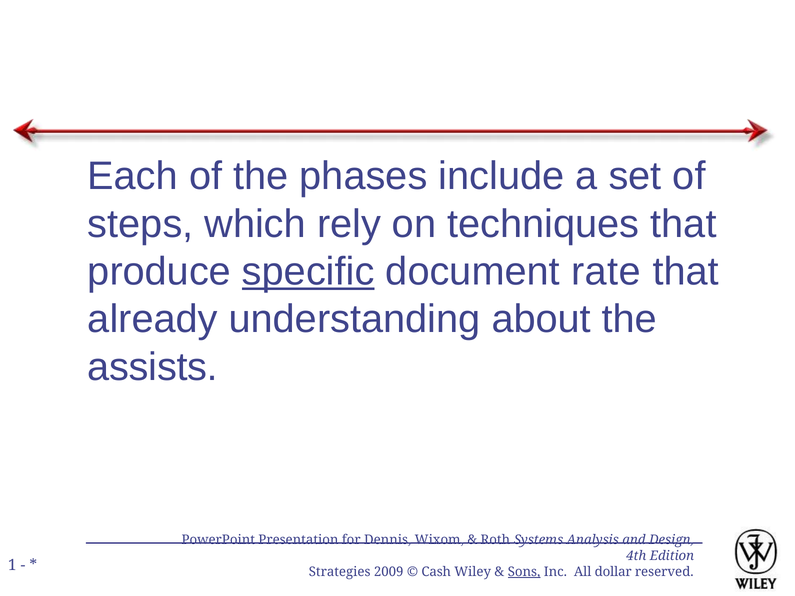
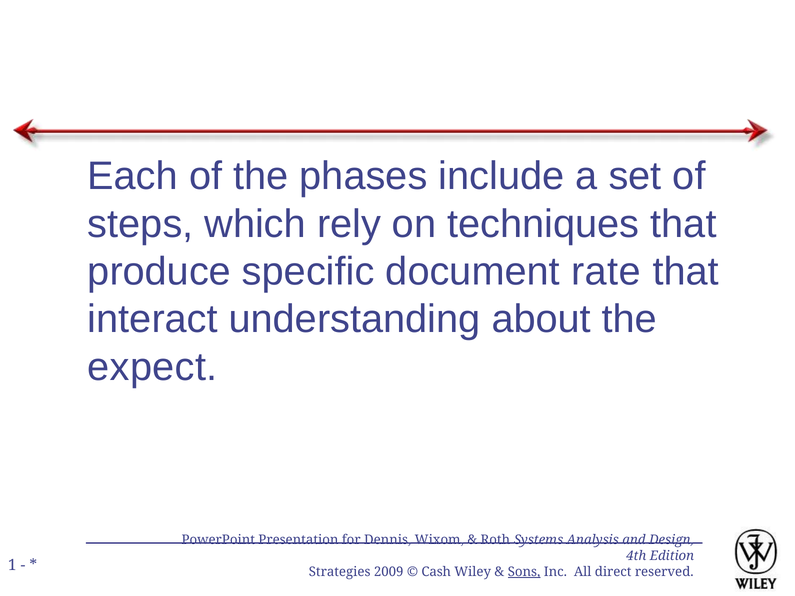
specific underline: present -> none (308, 272)
already: already -> interact (153, 319)
assists: assists -> expect (152, 367)
dollar: dollar -> direct (613, 572)
